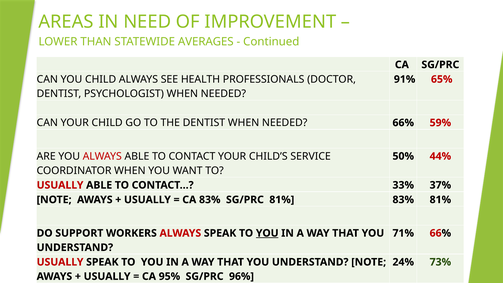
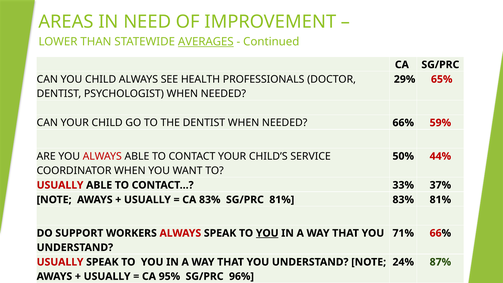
AVERAGES underline: none -> present (206, 42)
91%: 91% -> 29% (405, 79)
73%: 73% -> 87% (440, 262)
